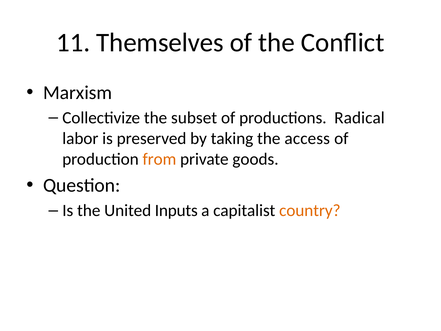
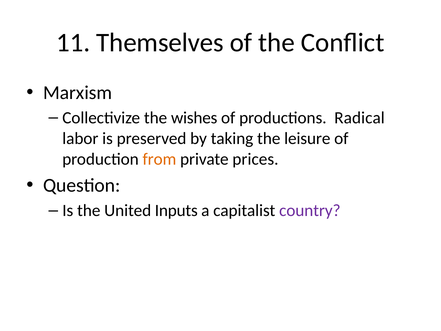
subset: subset -> wishes (194, 118)
access: access -> leisure (307, 138)
goods: goods -> prices (255, 159)
country colour: orange -> purple (310, 210)
